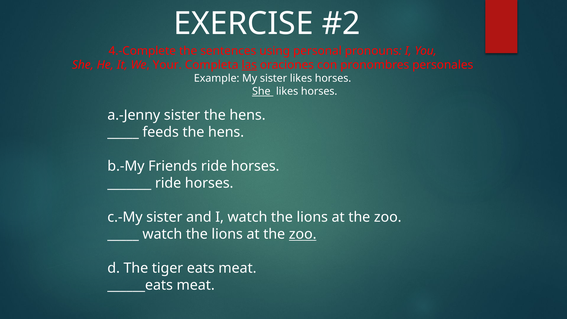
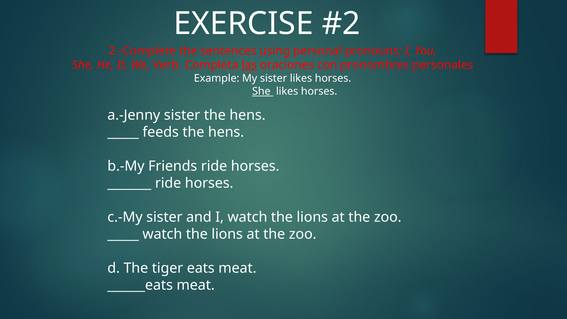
4.-Complete: 4.-Complete -> 2.-Complete (142, 51)
Your: Your -> Verb (167, 65)
zoo underline: present -> none (303, 234)
